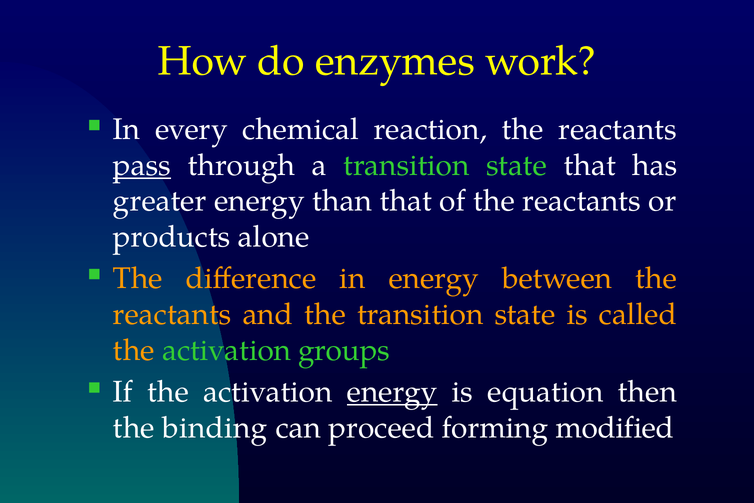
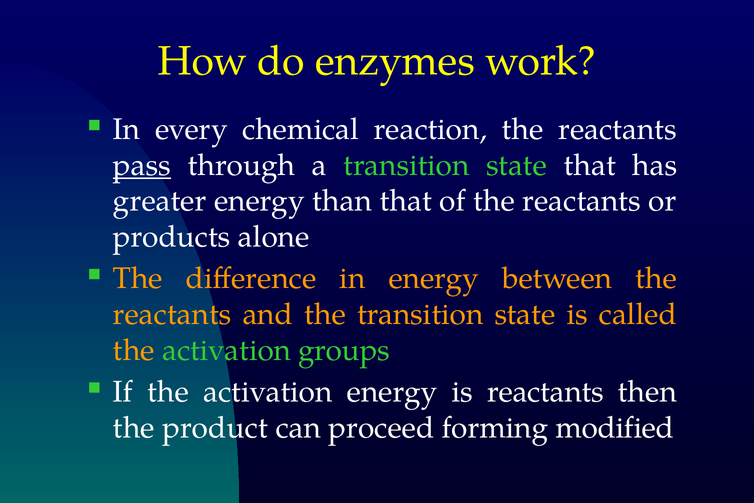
energy underline: present -> none (392, 392)
is equation: equation -> reactants (545, 392)
binding: binding -> product (215, 427)
